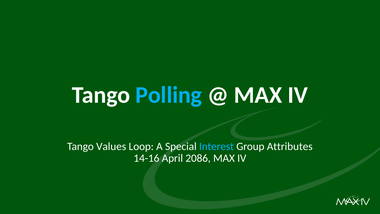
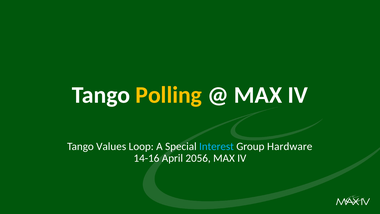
Polling colour: light blue -> yellow (169, 95)
Attributes: Attributes -> Hardware (290, 146)
2086: 2086 -> 2056 (198, 158)
